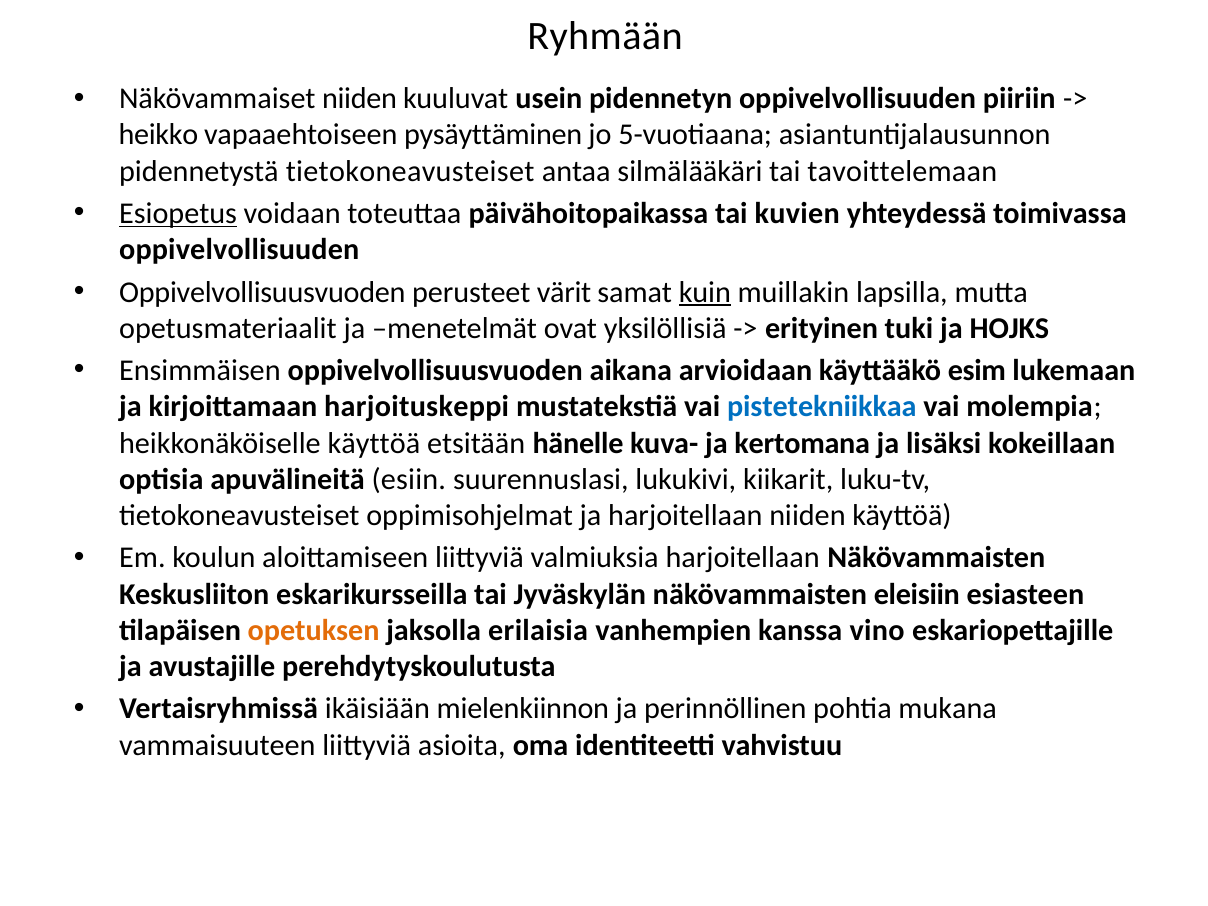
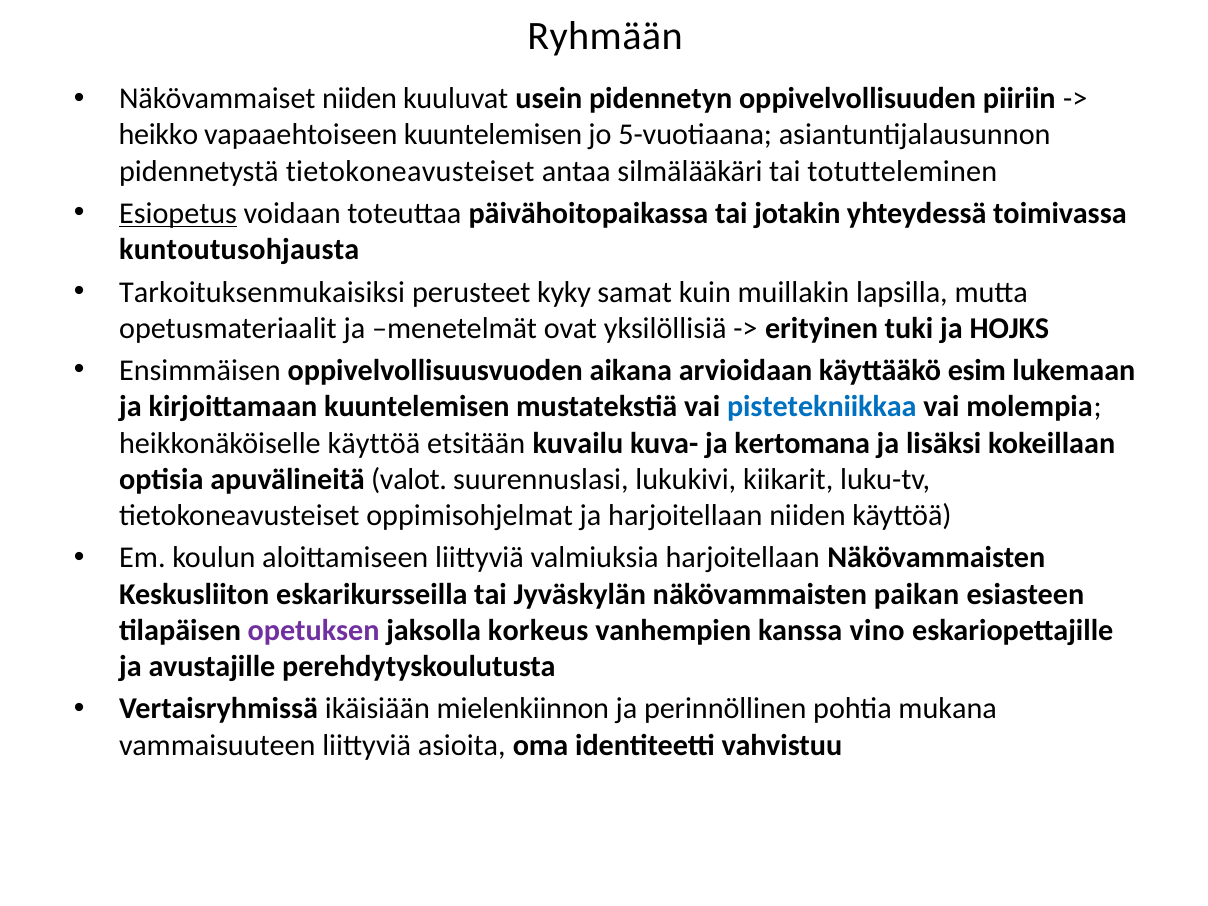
vapaaehtoiseen pysäyttäminen: pysäyttäminen -> kuuntelemisen (493, 135)
tavoittelemaan: tavoittelemaan -> totutteleminen (902, 171)
kuvien: kuvien -> jotakin (797, 214)
oppivelvollisuuden: oppivelvollisuuden -> kuntoutusohjausta (239, 250)
Oppivelvollisuusvuoden: Oppivelvollisuusvuoden -> Tarkoituksenmukaisiksi (262, 292)
värit: värit -> kyky (564, 292)
kuin underline: present -> none (705, 292)
kirjoittamaan harjoituskeppi: harjoituskeppi -> kuuntelemisen (417, 407)
hänelle: hänelle -> kuvailu (578, 443)
esiin: esiin -> valot (409, 479)
eleisiin: eleisiin -> paikan (917, 594)
opetuksen colour: orange -> purple (314, 630)
erilaisia: erilaisia -> korkeus (538, 630)
